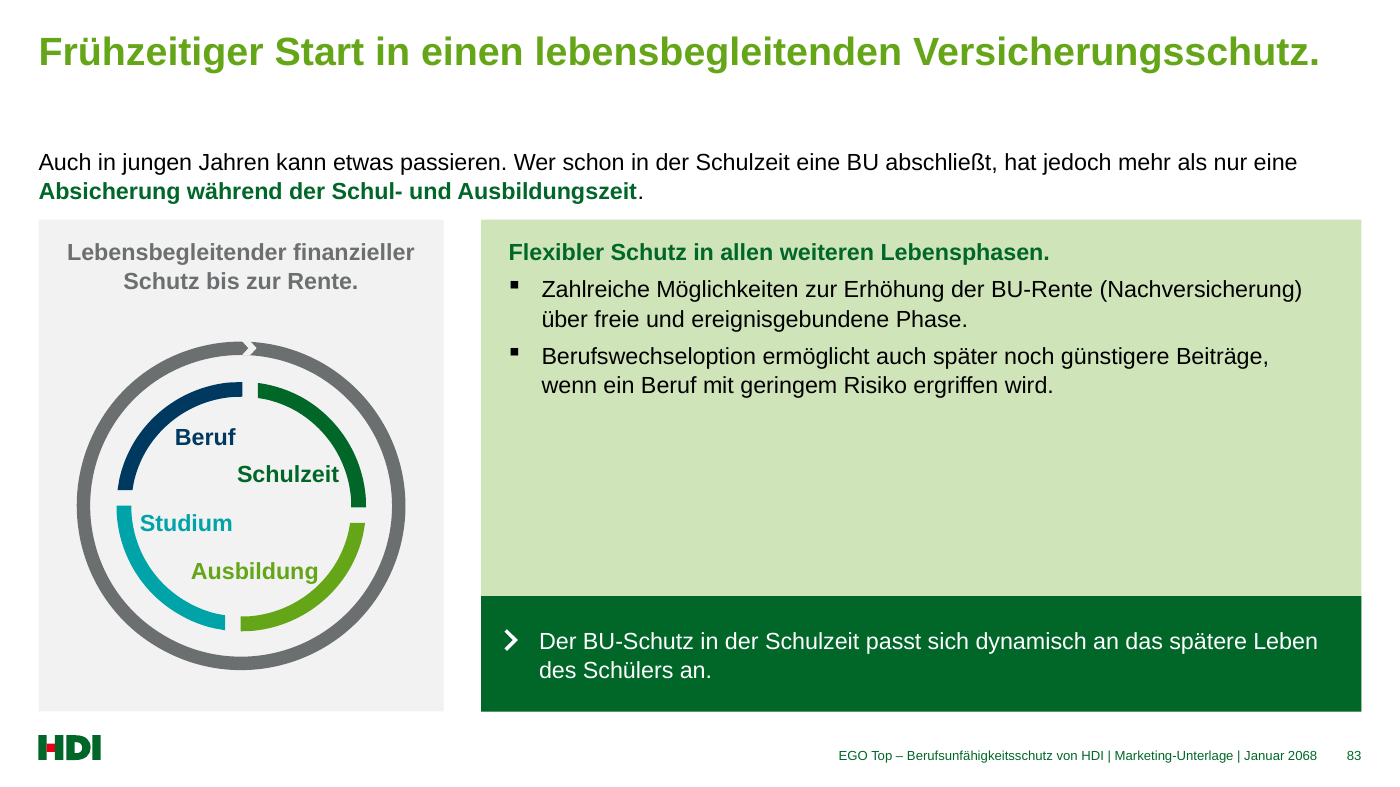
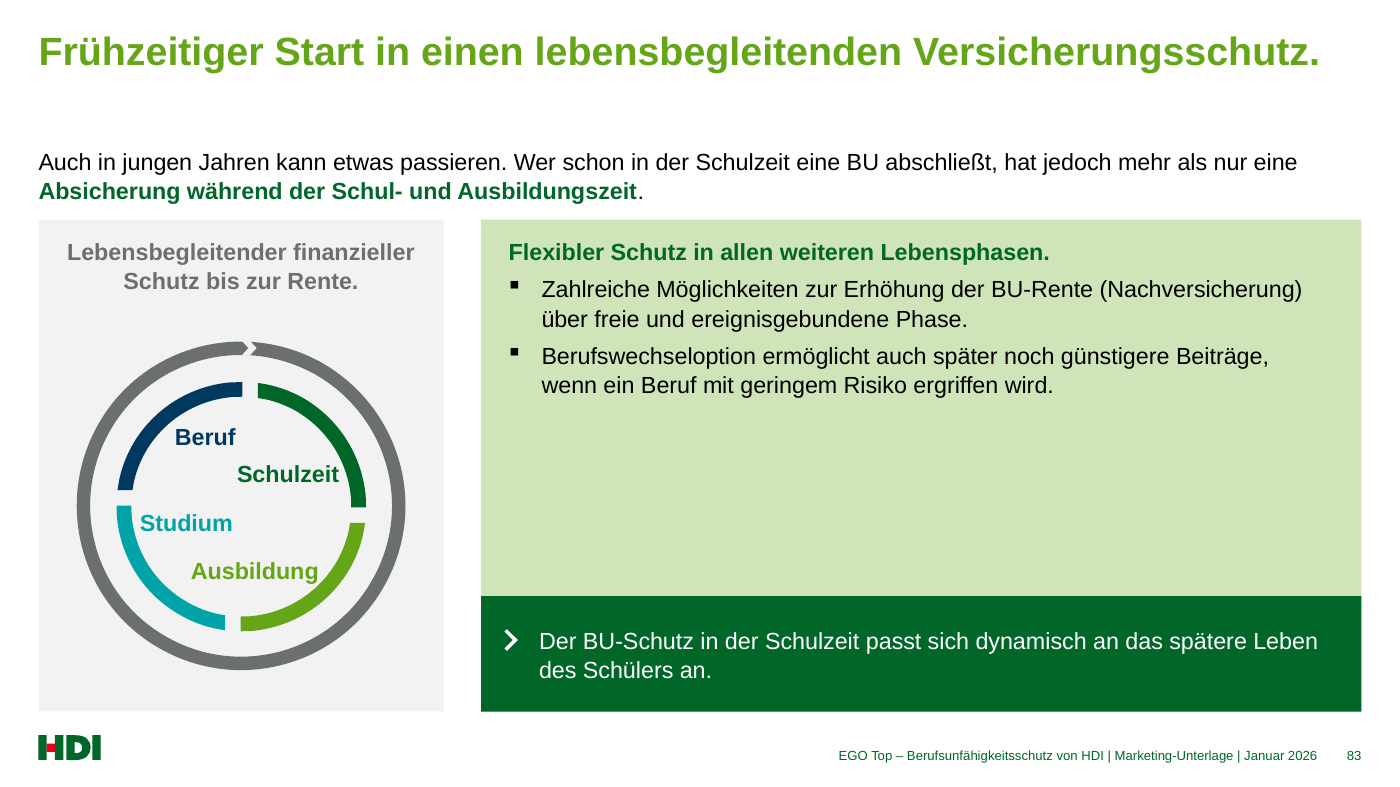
2068: 2068 -> 2026 (1303, 756)
